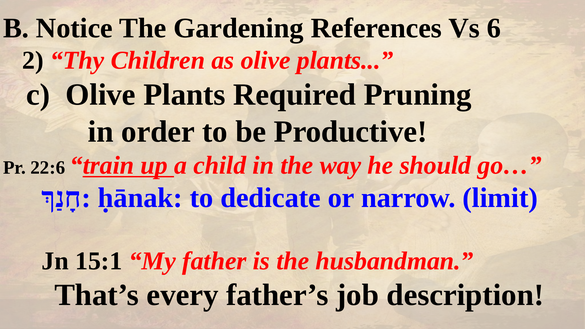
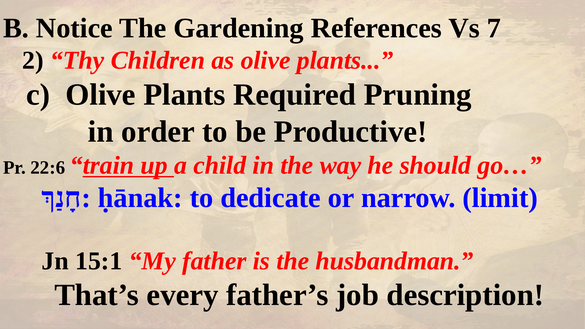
6: 6 -> 7 (494, 28)
